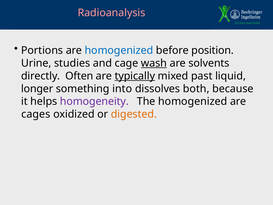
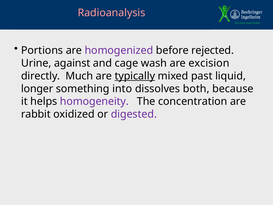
homogenized colour: blue -> purple (119, 50)
position: position -> rejected (213, 50)
studies: studies -> against (72, 63)
wash underline: present -> none (154, 63)
solvents: solvents -> excision (209, 63)
Often: Often -> Much (79, 76)
The homogenized: homogenized -> concentration (193, 101)
cages: cages -> rabbit (36, 114)
digested colour: orange -> purple (134, 114)
